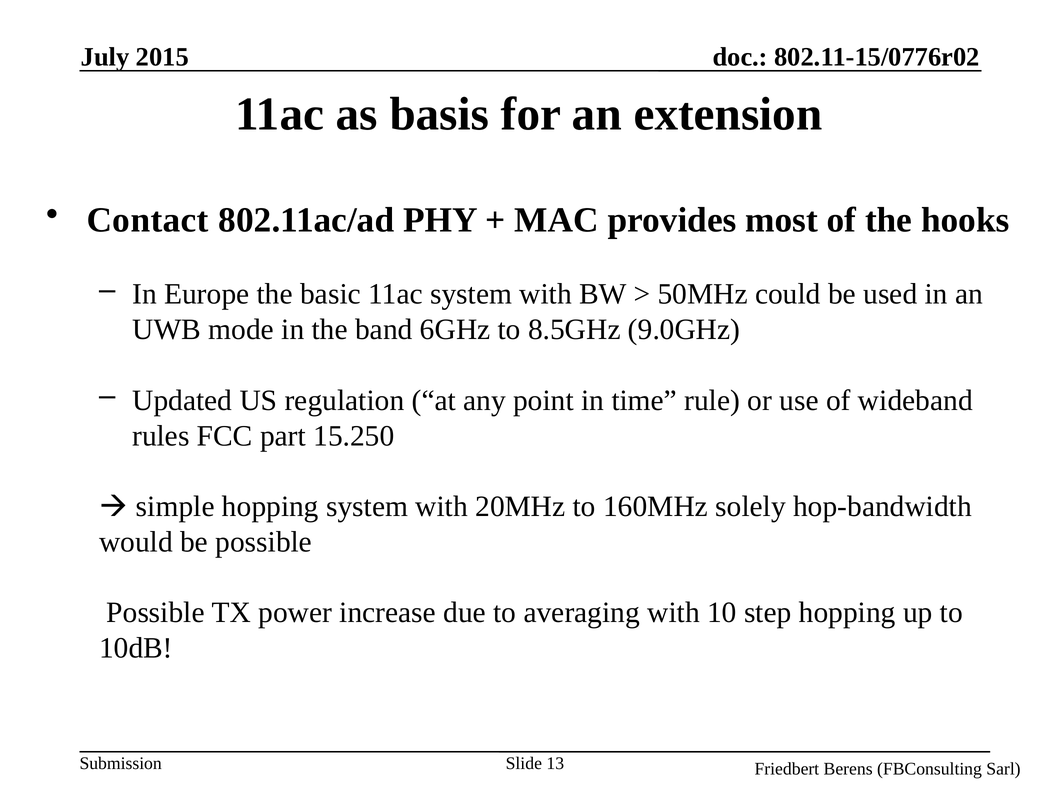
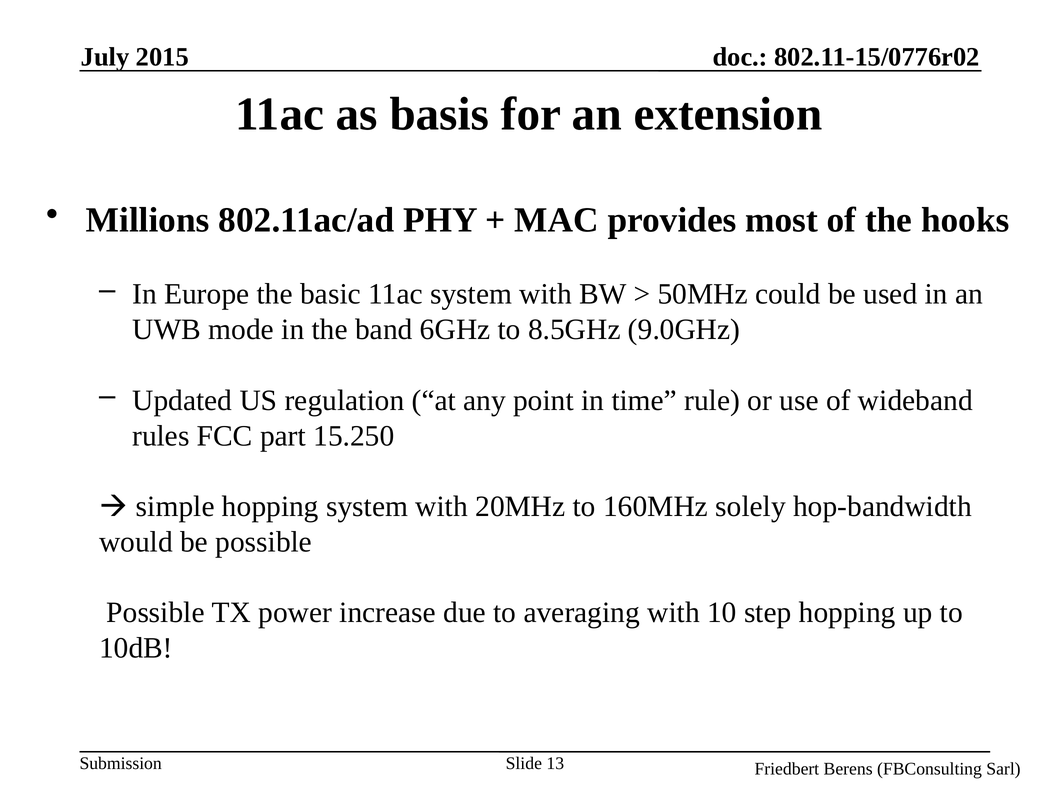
Contact: Contact -> Millions (148, 220)
